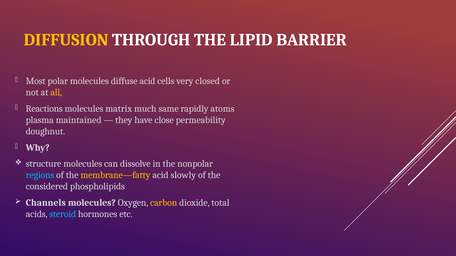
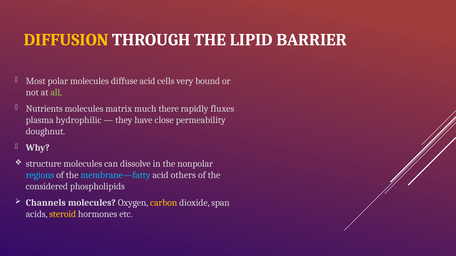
closed: closed -> bound (208, 81)
all colour: yellow -> light green (56, 93)
Reactions: Reactions -> Nutrients (44, 109)
same: same -> there (169, 109)
atoms: atoms -> fluxes (222, 109)
maintained: maintained -> hydrophilic (79, 120)
membrane—fatty colour: yellow -> light blue (115, 175)
slowly: slowly -> others (183, 175)
total: total -> span (220, 203)
steroid colour: light blue -> yellow (63, 214)
